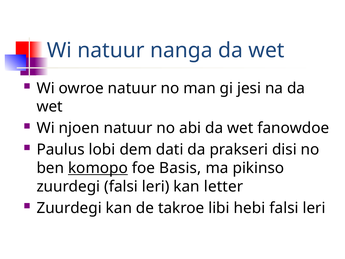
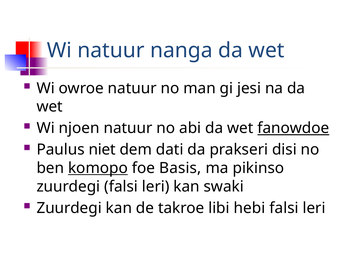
fanowdoe underline: none -> present (293, 128)
lobi: lobi -> niet (102, 149)
letter: letter -> swaki (224, 186)
